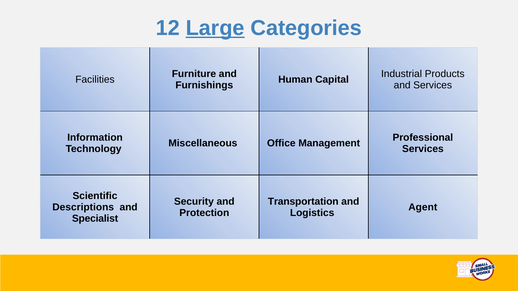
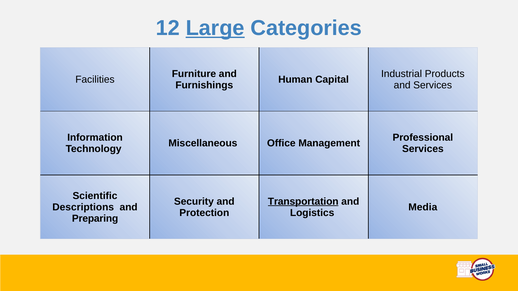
Transportation underline: none -> present (303, 202)
Agent: Agent -> Media (423, 207)
Specialist: Specialist -> Preparing (95, 219)
